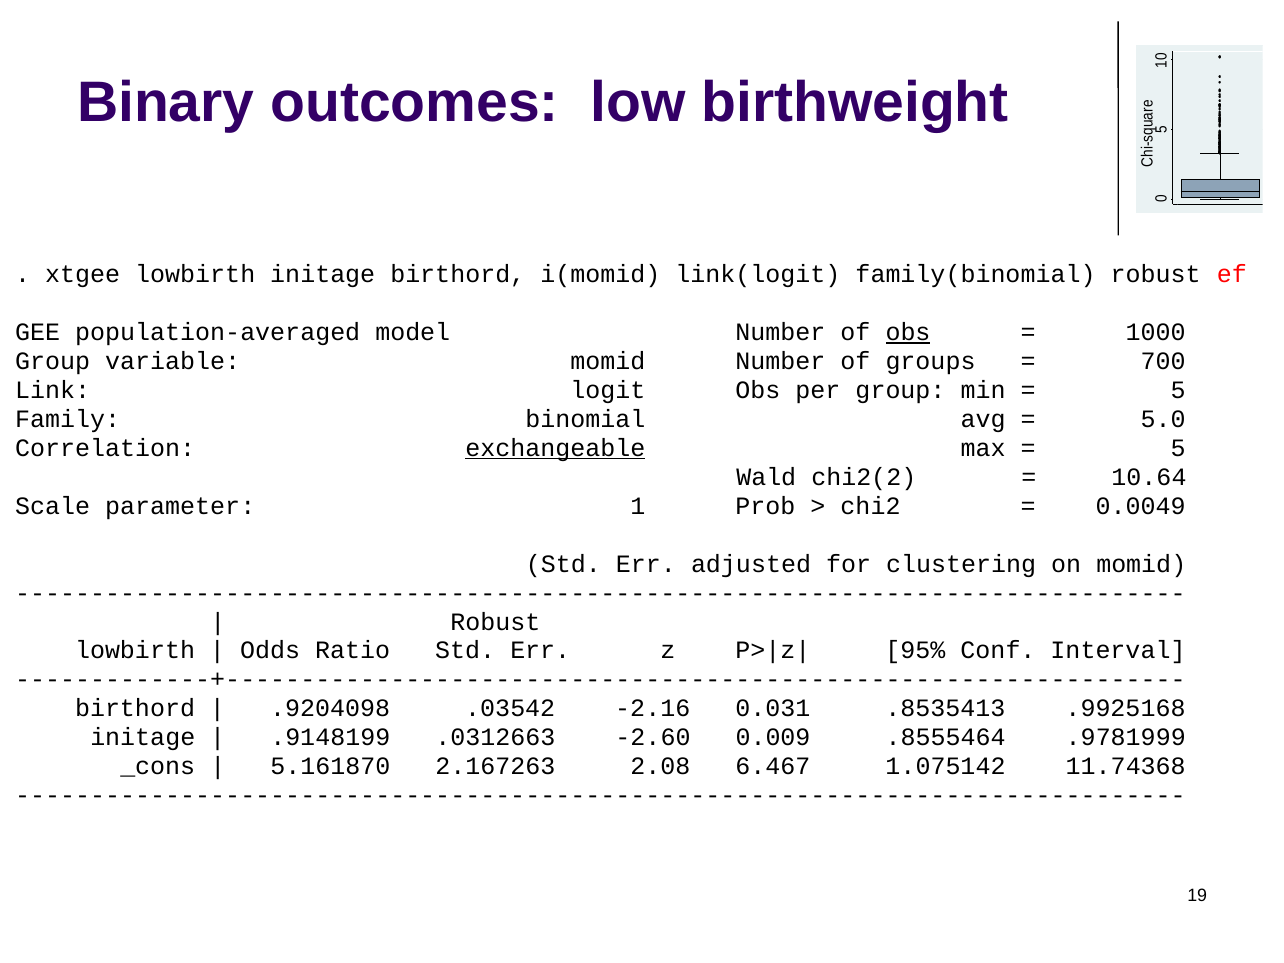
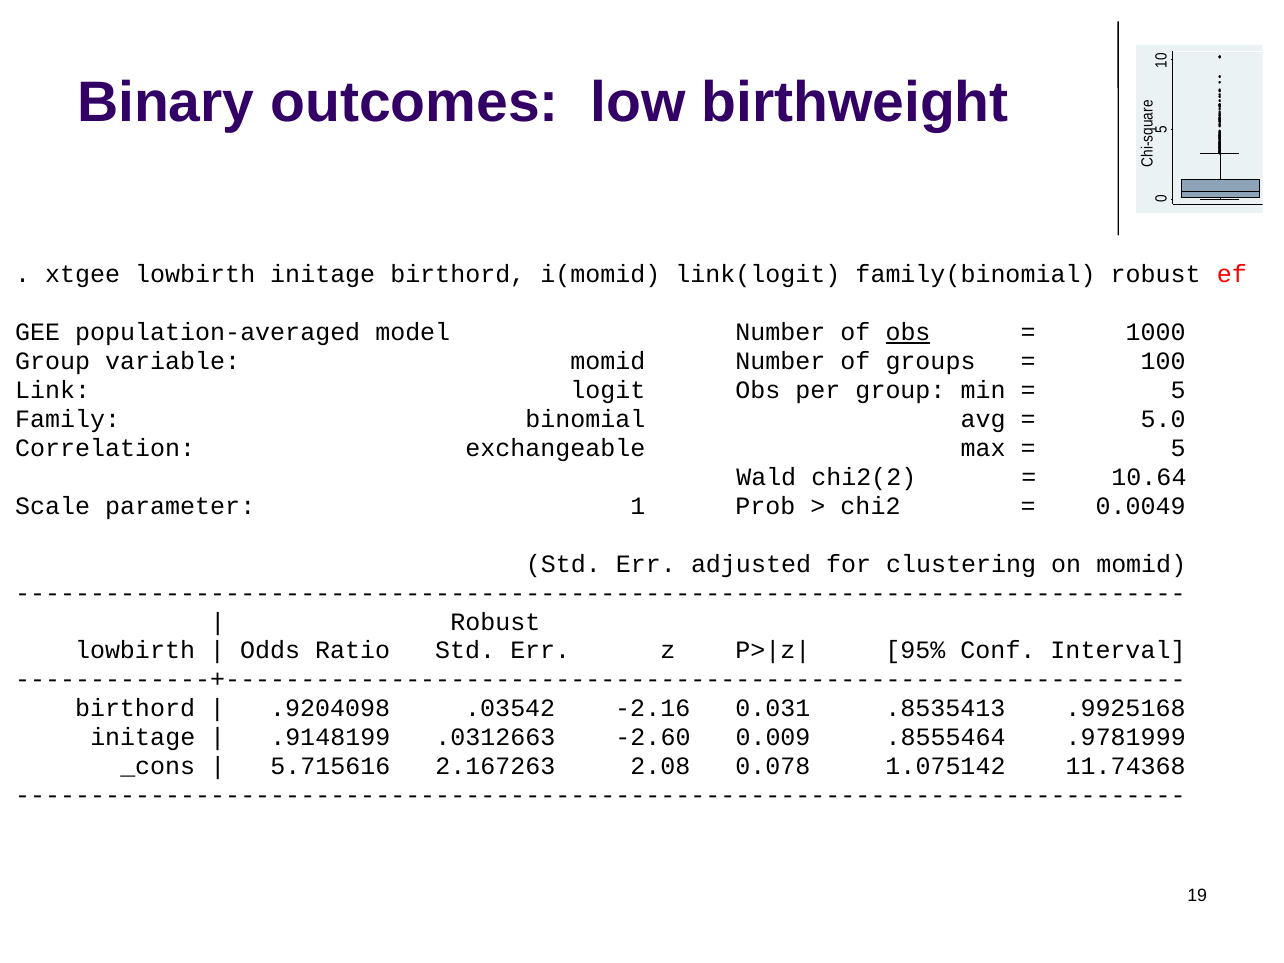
700: 700 -> 100 (1163, 361)
exchangeable underline: present -> none (555, 448)
5.161870: 5.161870 -> 5.715616 (330, 767)
6.467: 6.467 -> 0.078 (773, 767)
